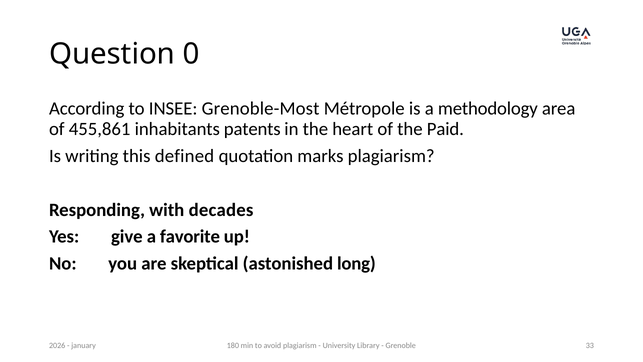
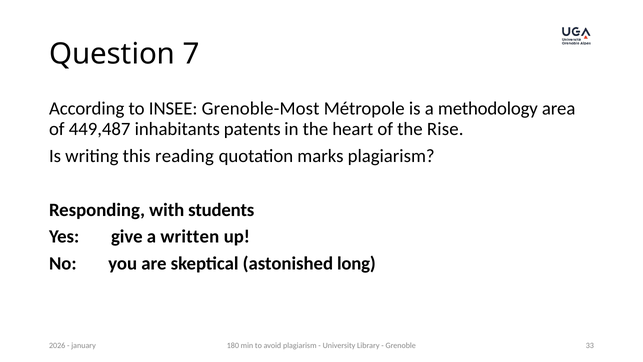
0: 0 -> 7 (191, 54)
455,861: 455,861 -> 449,487 (100, 129)
Paid: Paid -> Rise (445, 129)
defined: defined -> reading (184, 156)
decades: decades -> students (221, 210)
favorite: favorite -> written (190, 237)
